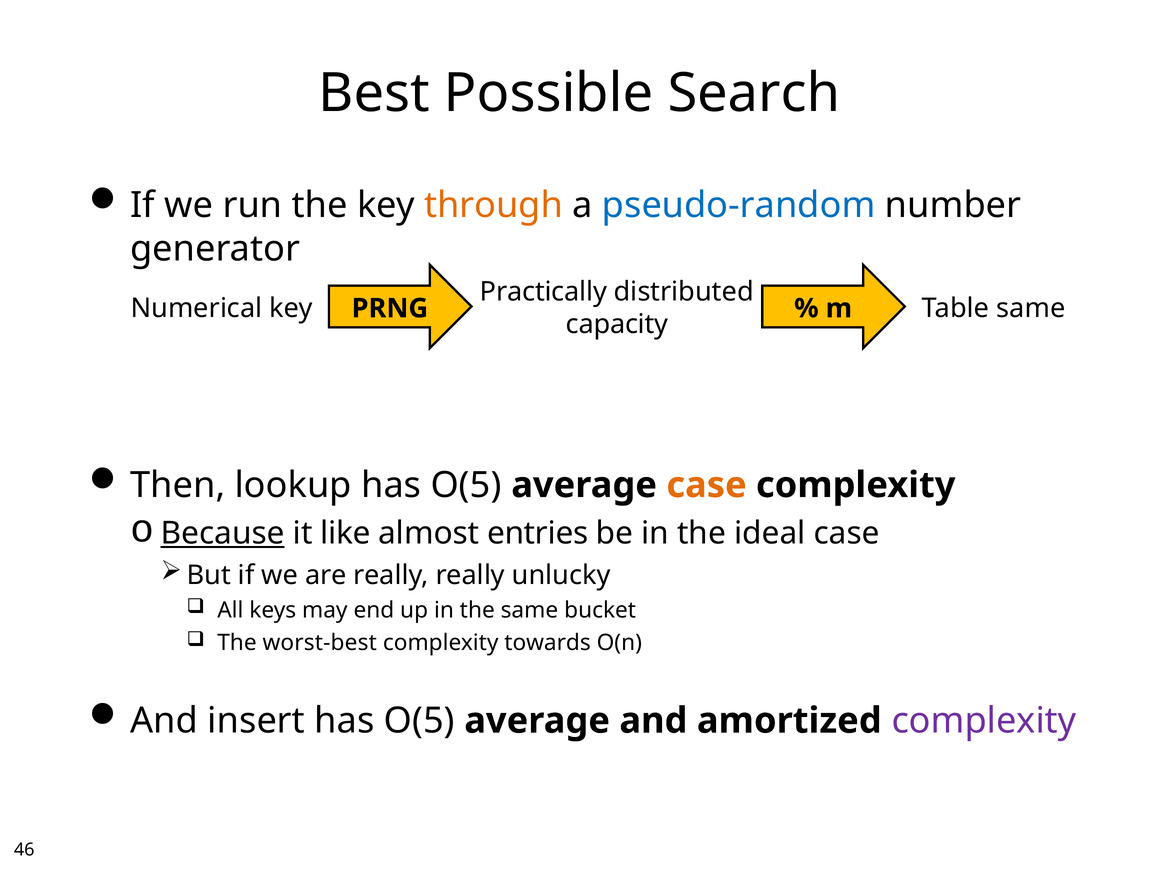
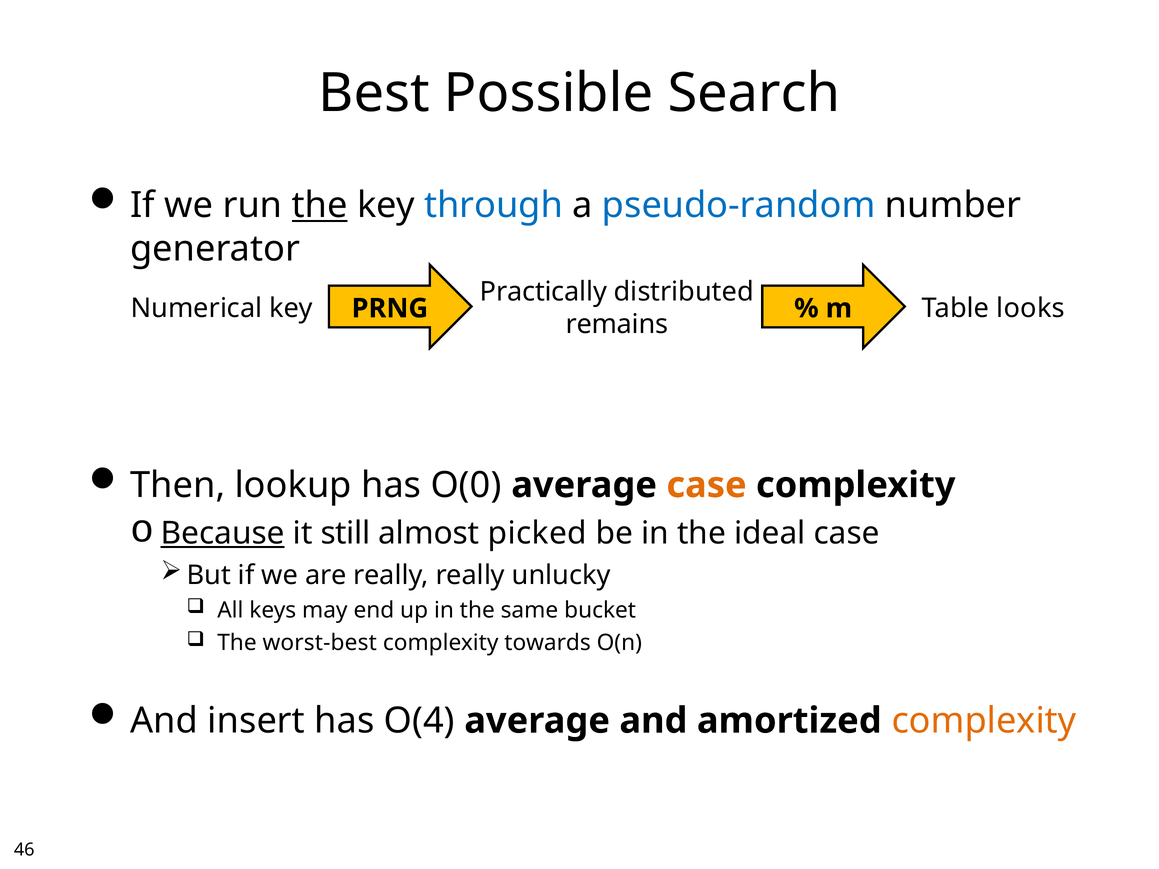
the underline: none -> present (320, 205)
through colour: orange -> blue (494, 205)
capacity: capacity -> remains (617, 324)
Table same: same -> looks (1031, 308)
lookup has O(5: O(5 -> O(0 (466, 485)
like: like -> still (345, 534)
entries: entries -> picked (537, 534)
insert has O(5: O(5 -> O(4 (419, 721)
complexity colour: purple -> orange (984, 721)
